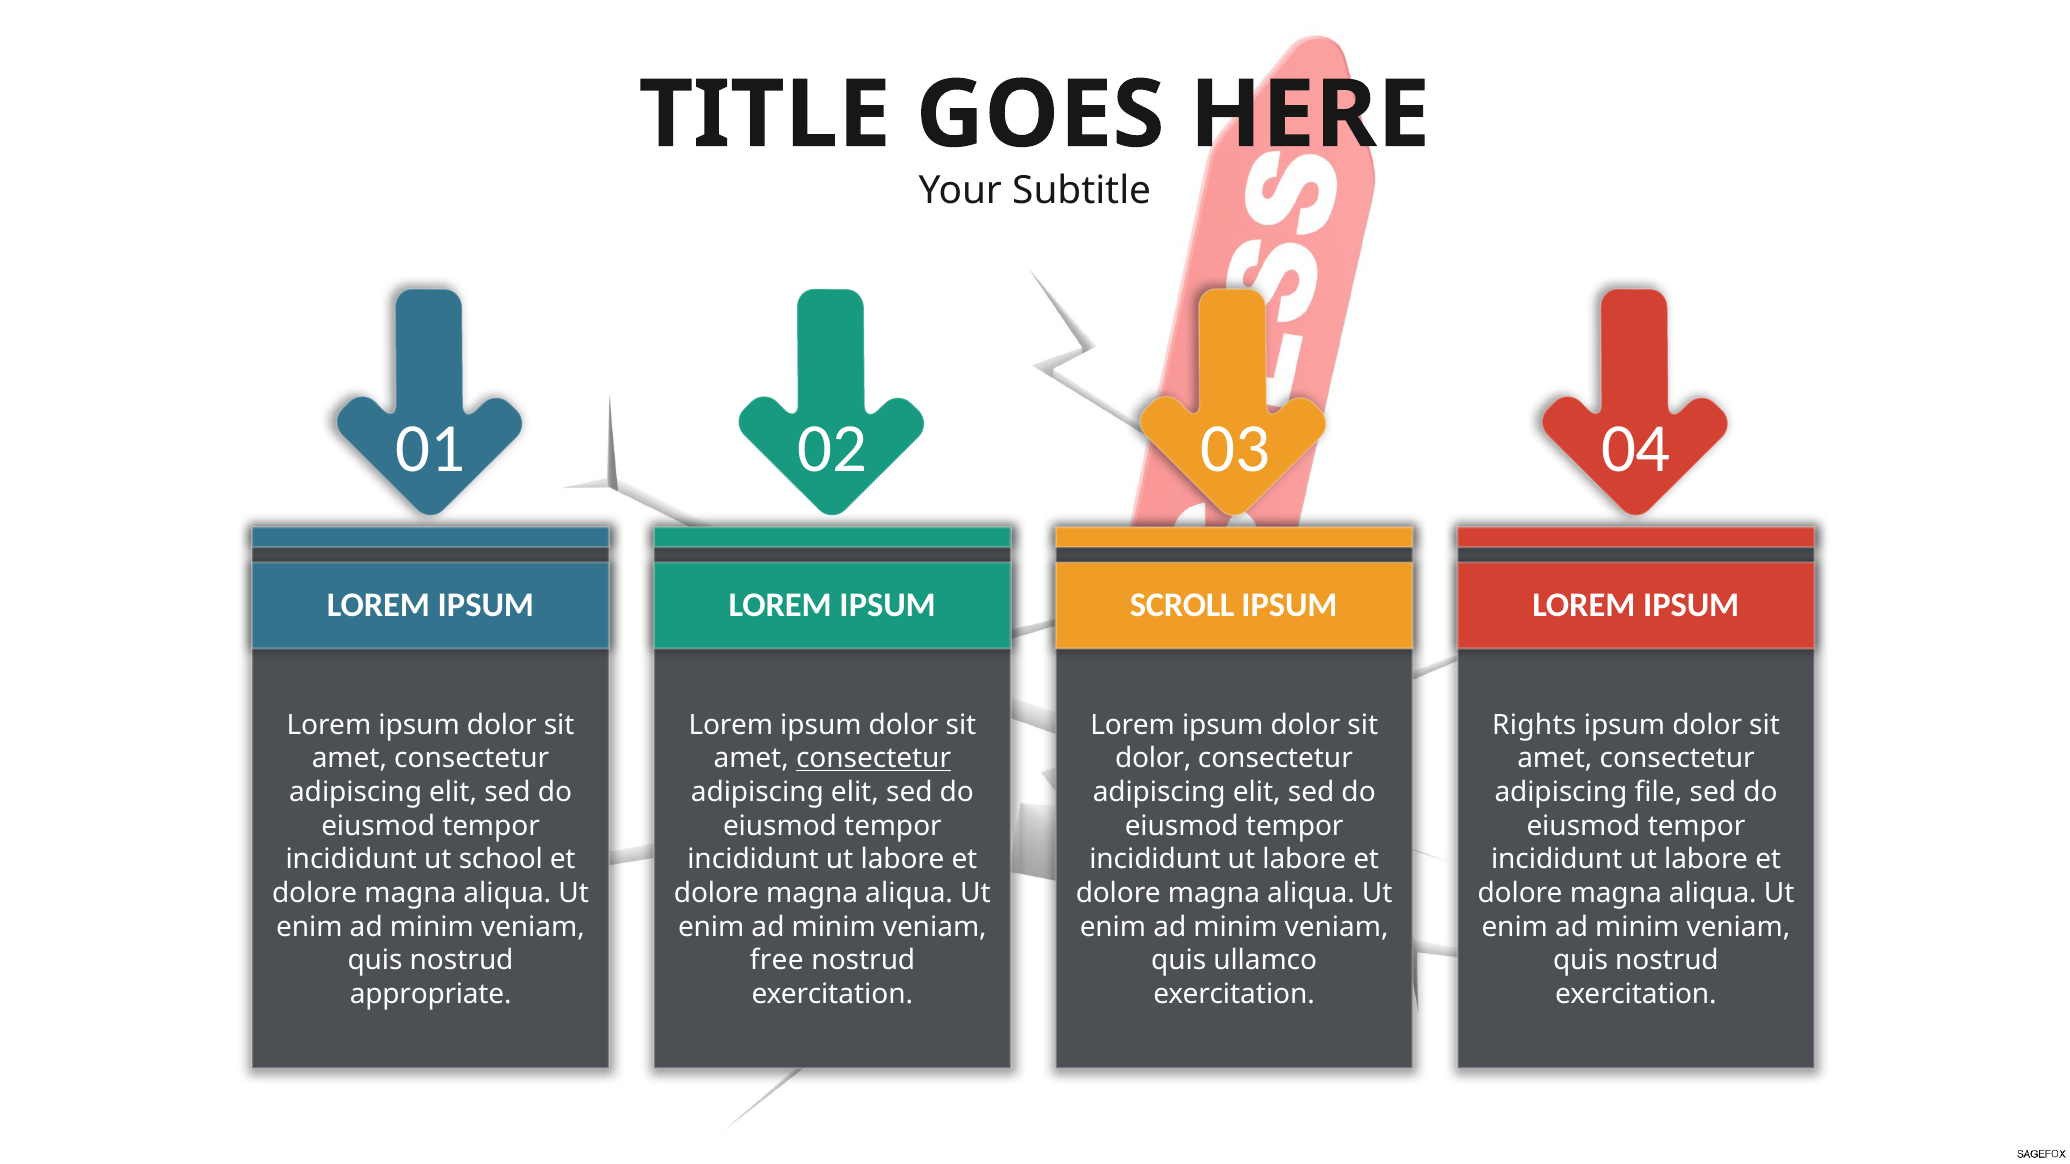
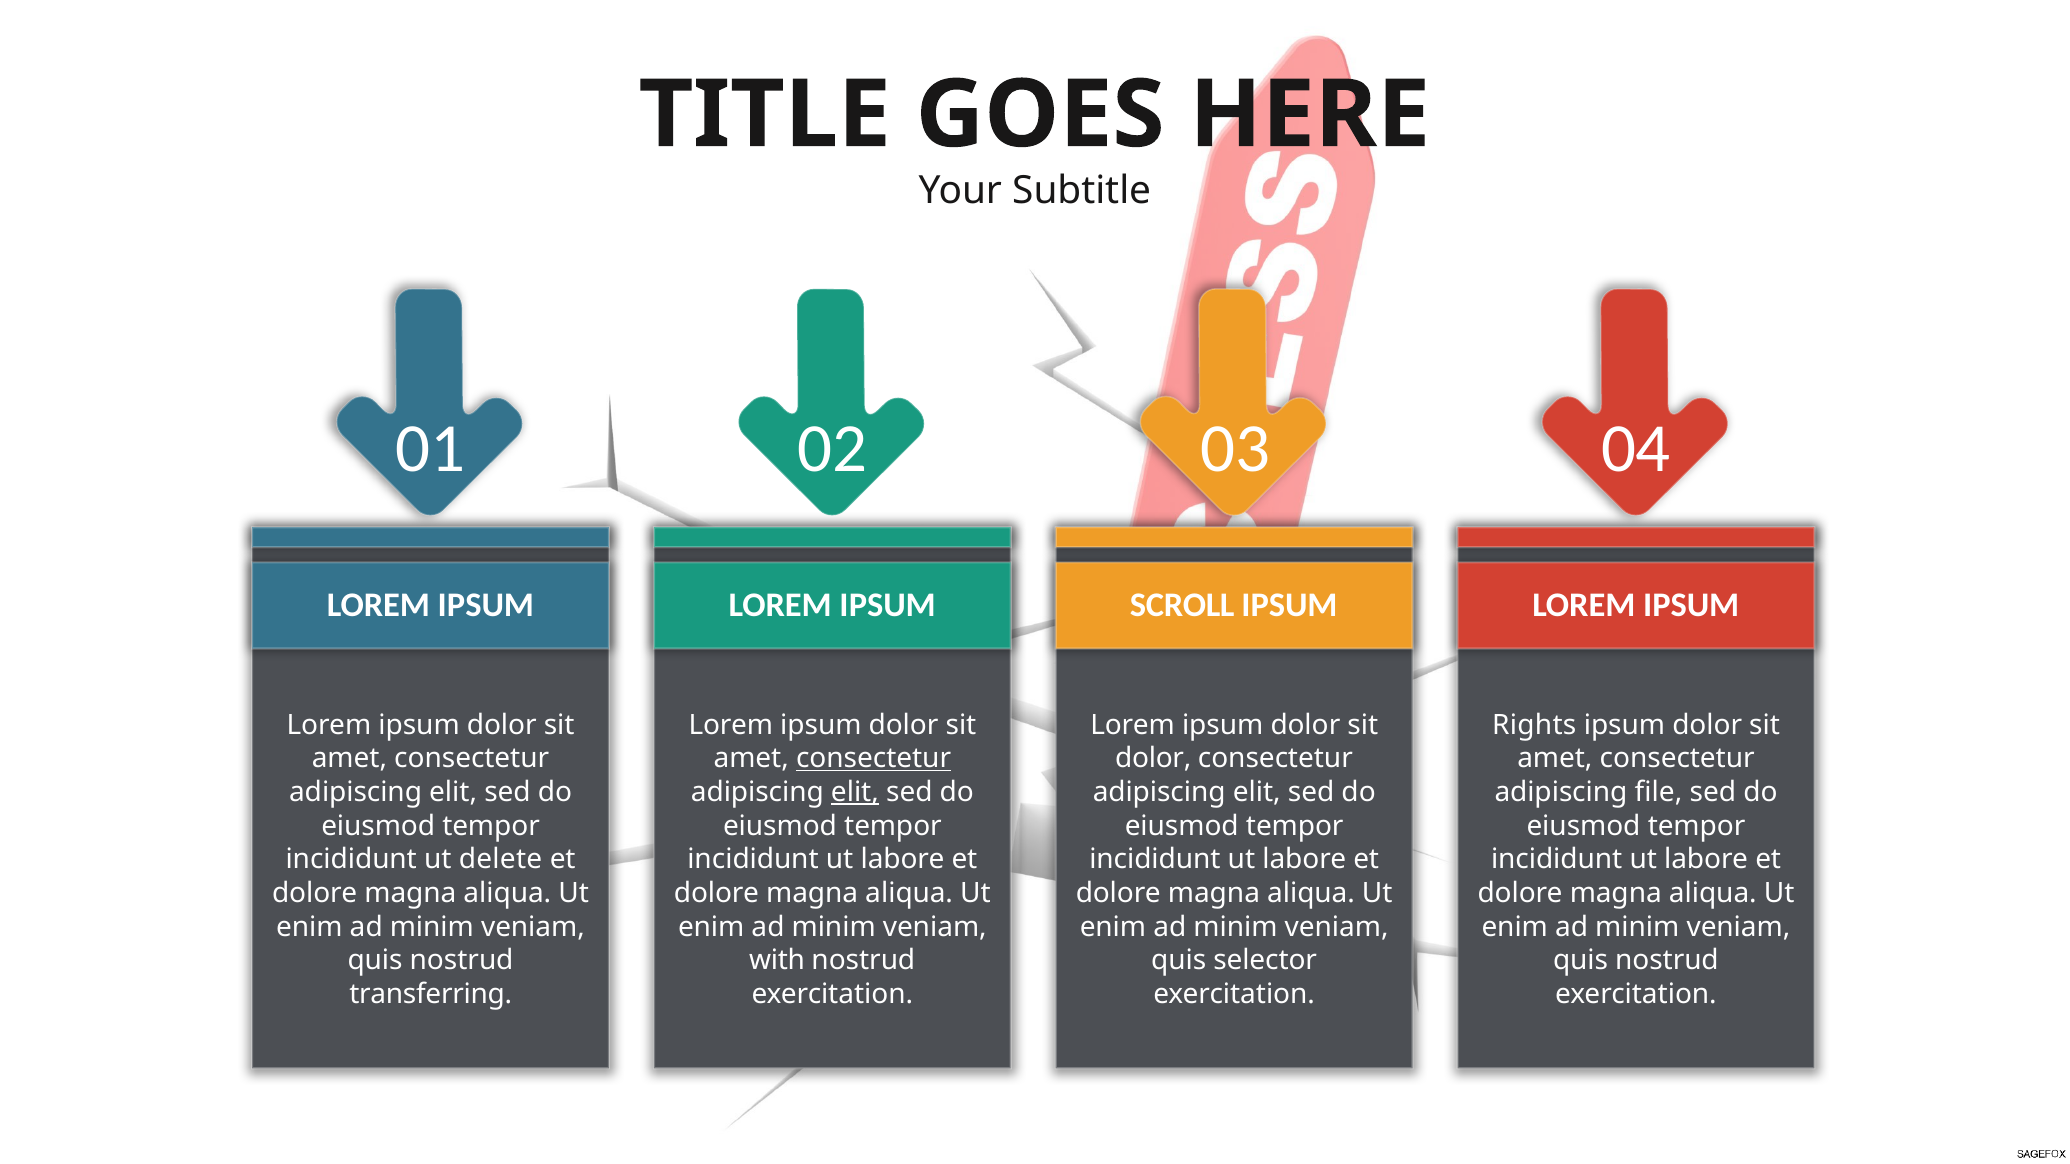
elit underline: none -> present (855, 792)
school: school -> delete (501, 860)
free: free -> with (777, 961)
ullamco: ullamco -> selector (1265, 961)
appropriate: appropriate -> transferring (431, 994)
